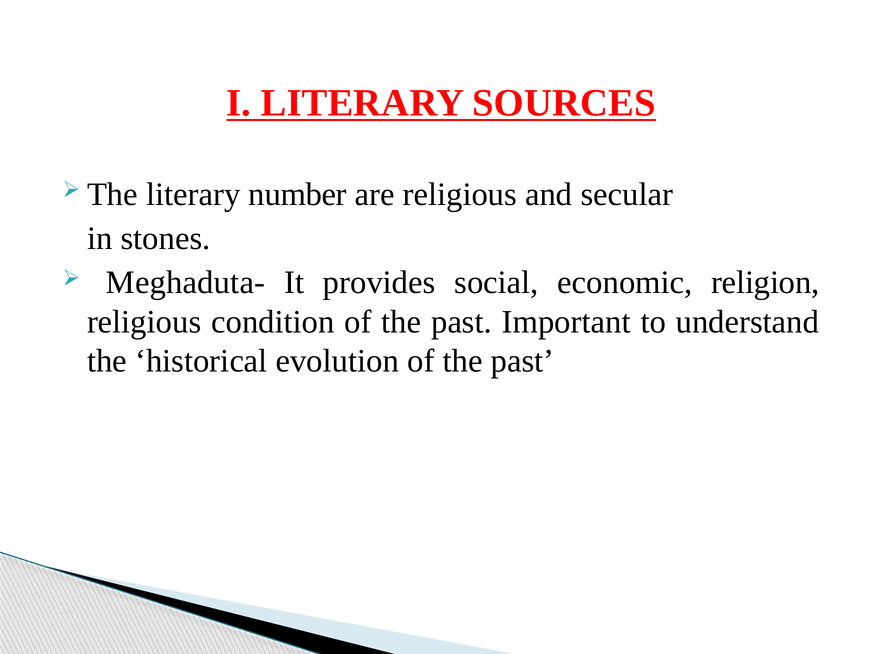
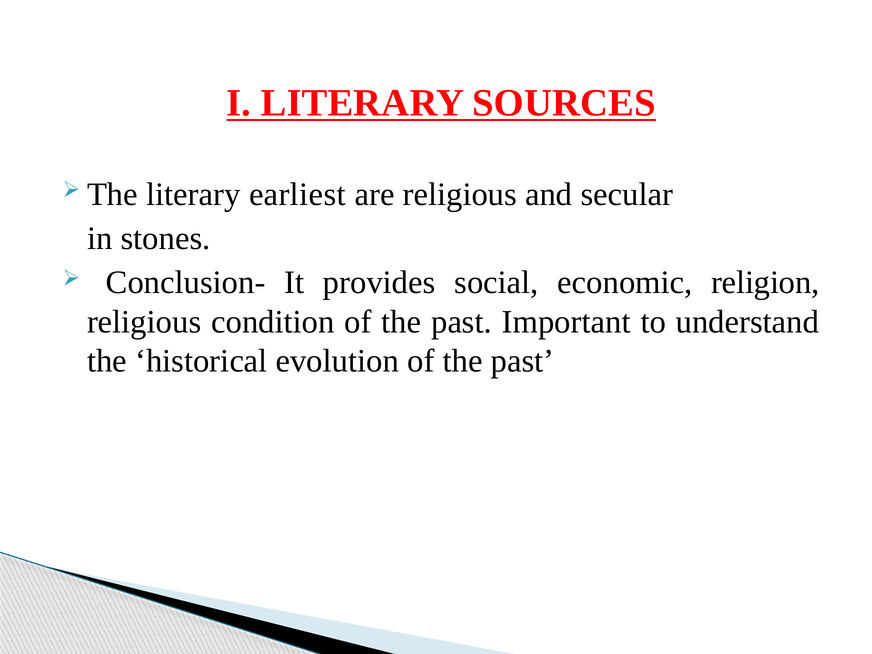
number: number -> earliest (297, 194)
Meghaduta-: Meghaduta- -> Conclusion- (186, 283)
